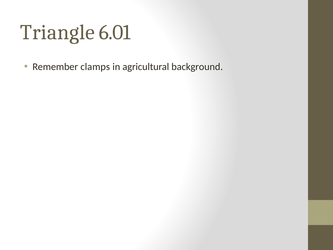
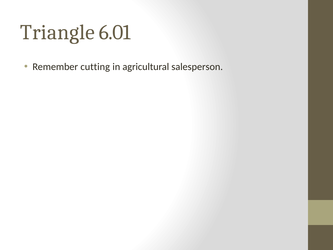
clamps: clamps -> cutting (95, 67)
background: background -> salesperson (197, 67)
